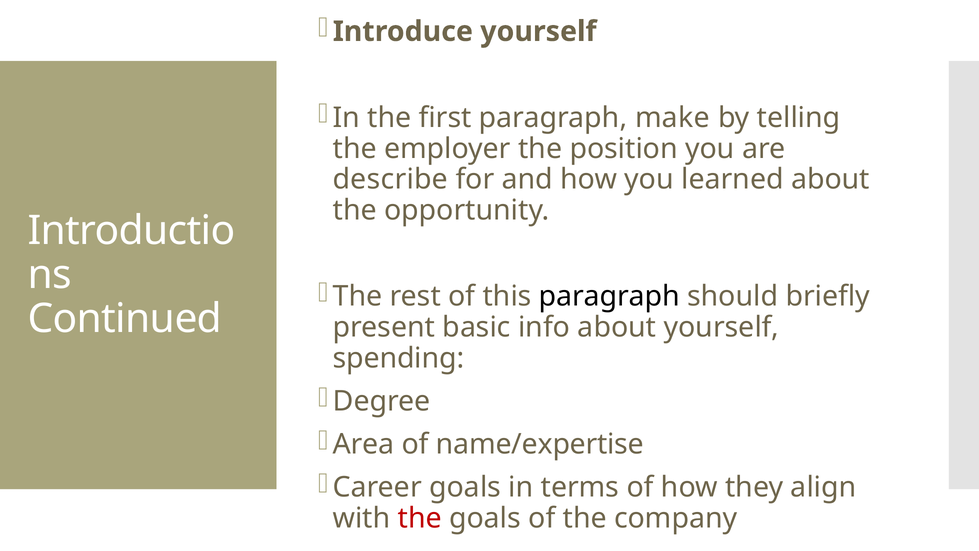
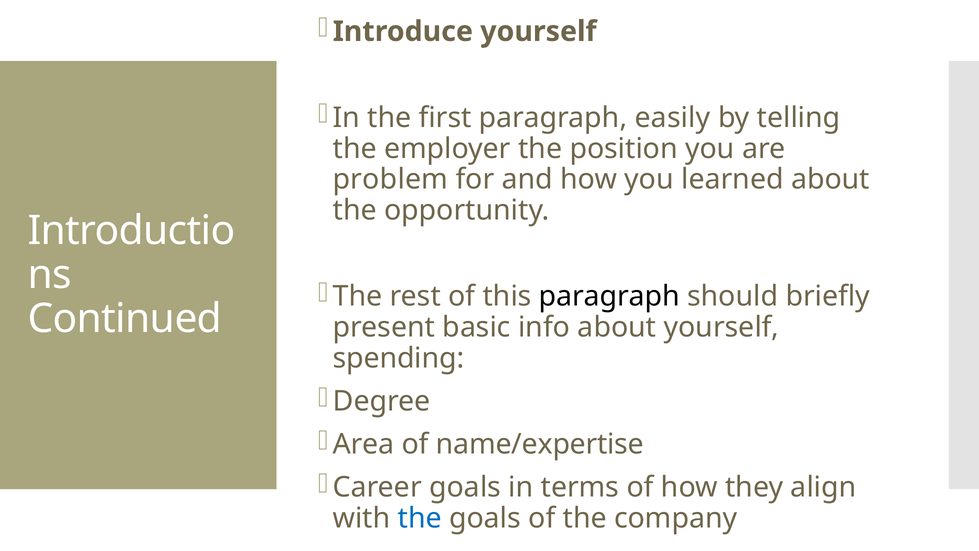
make: make -> easily (673, 118)
describe: describe -> problem (390, 179)
the colour: red -> blue (420, 518)
